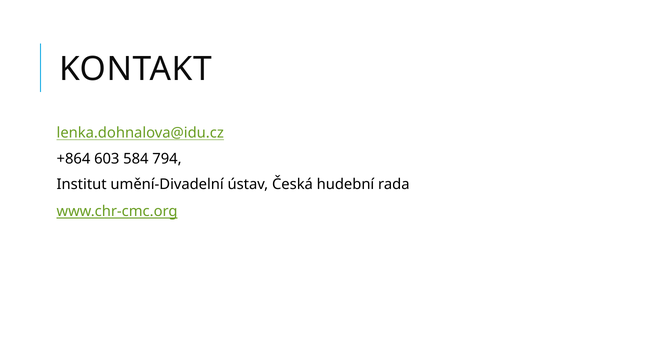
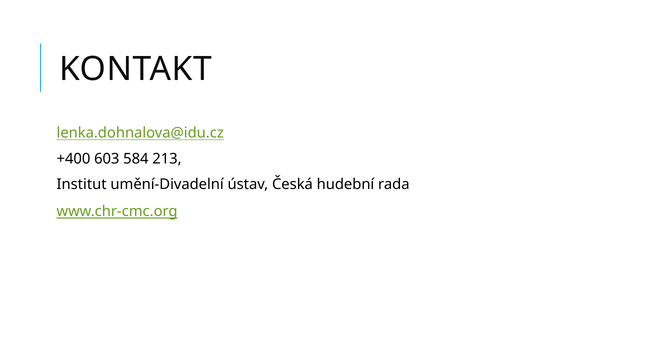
+864: +864 -> +400 (73, 159)
794: 794 -> 213 (167, 159)
